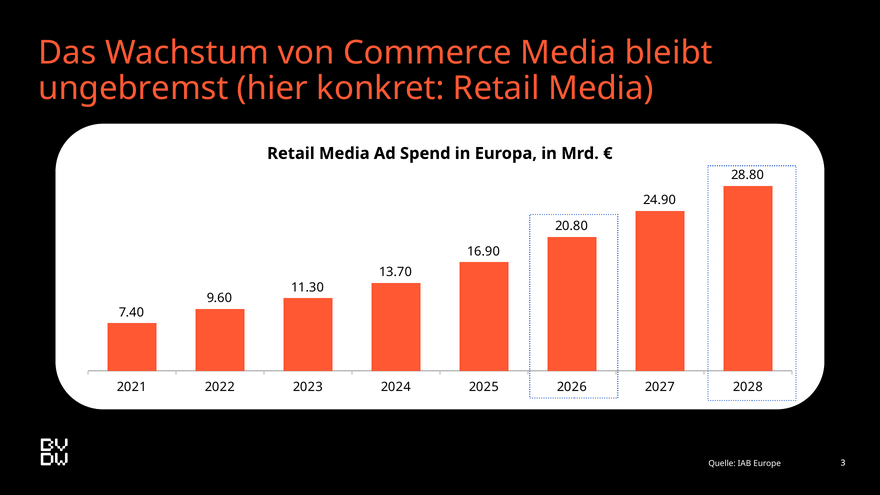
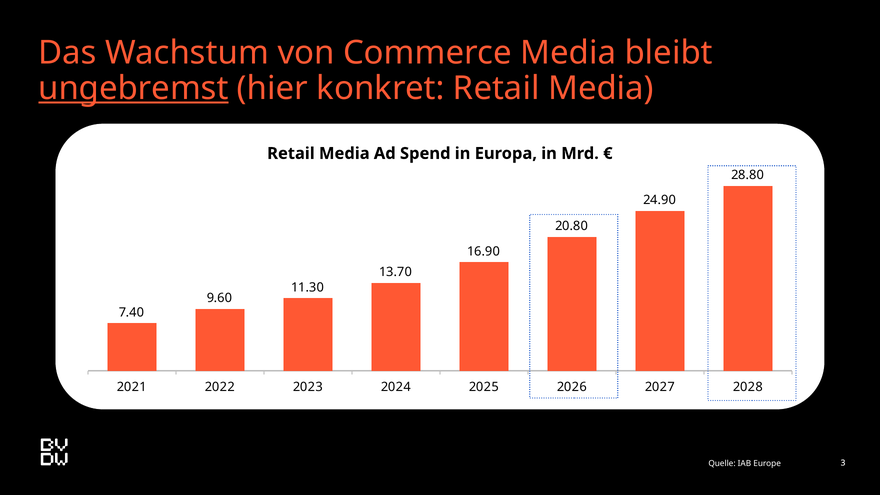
ungebremst underline: none -> present (133, 88)
